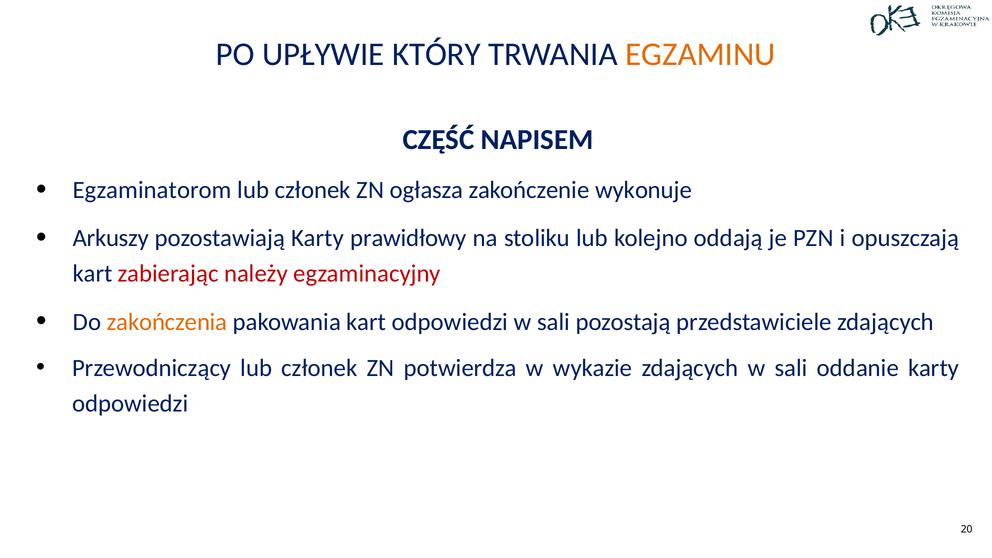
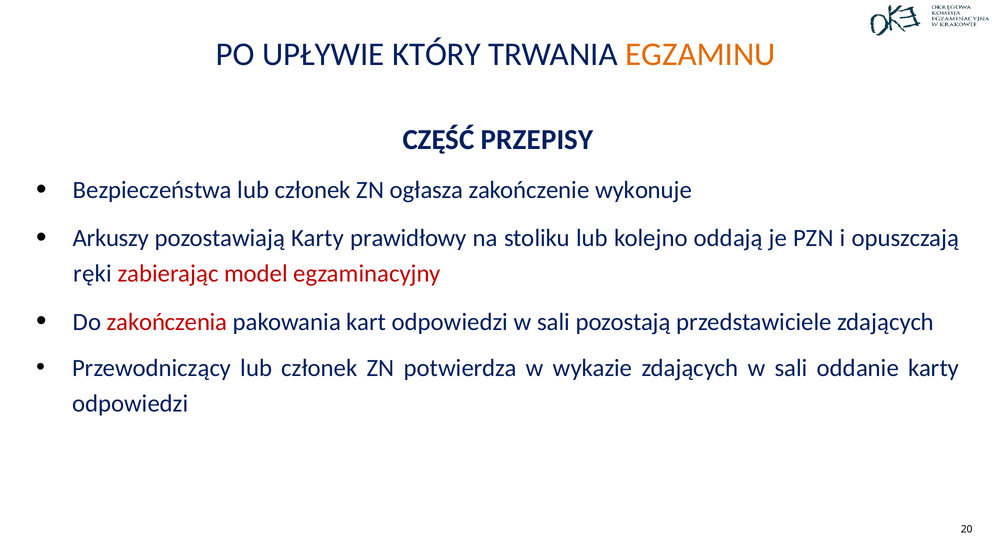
NAPISEM: NAPISEM -> PRZEPISY (537, 140)
Egzaminatorom: Egzaminatorom -> Bezpieczeństwa (152, 190)
kart: kart -> ręki (92, 274)
należy: należy -> model (256, 274)
zakończenia colour: orange -> red (167, 322)
